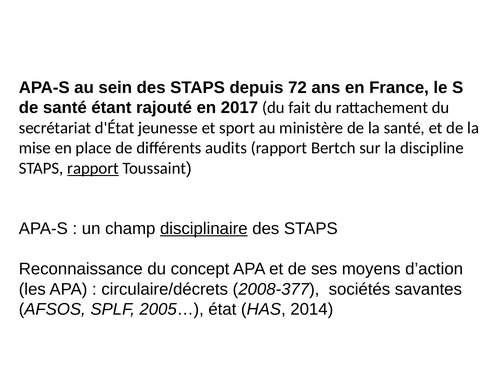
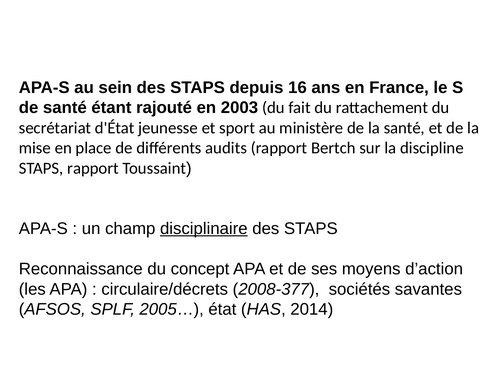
72: 72 -> 16 (297, 87)
2017: 2017 -> 2003 (239, 108)
rapport underline: present -> none (93, 168)
